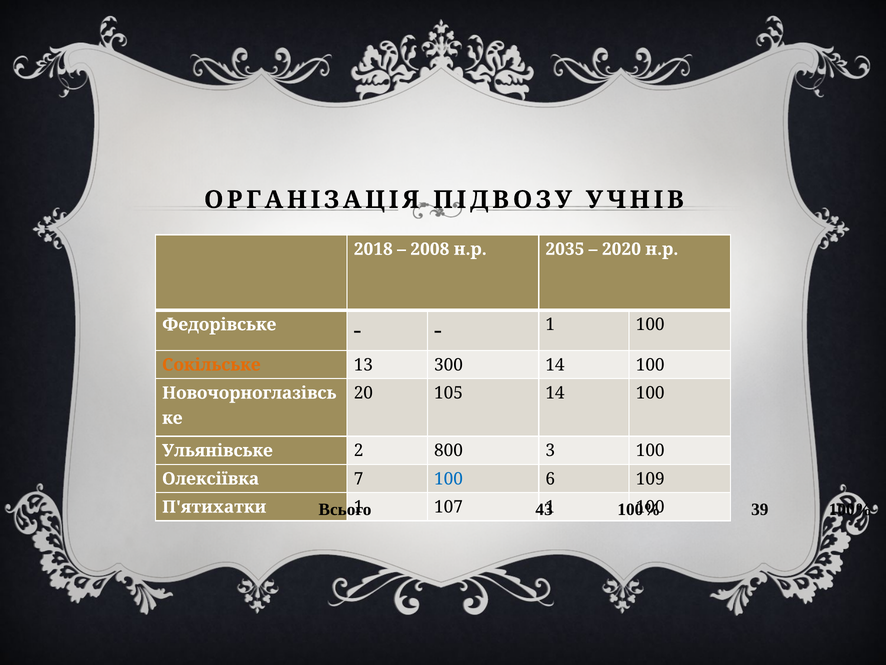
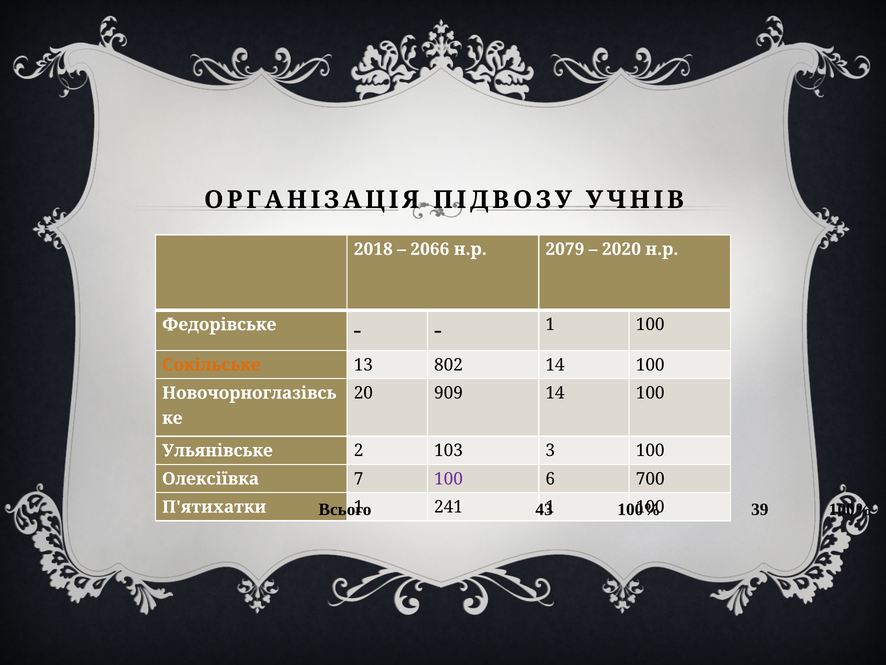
2008: 2008 -> 2066 (430, 249)
2035: 2035 -> 2079 (565, 249)
300: 300 -> 802 (448, 365)
105: 105 -> 909 (448, 393)
800: 800 -> 103 (448, 450)
100 colour: blue -> purple (448, 478)
109: 109 -> 700 (650, 478)
107: 107 -> 241 (448, 507)
